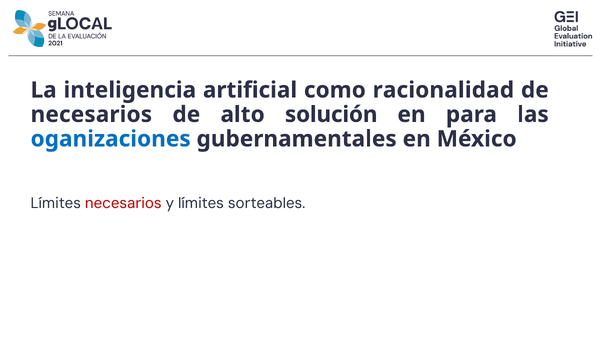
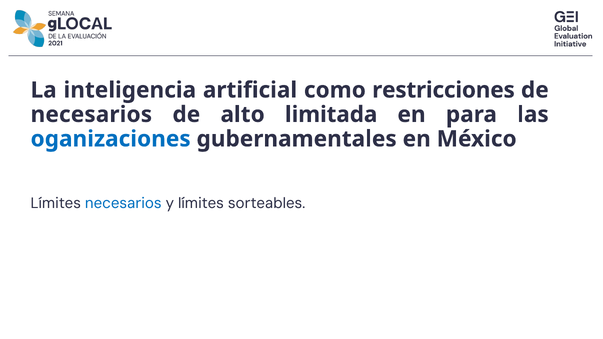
racionalidad: racionalidad -> restricciones (444, 90)
solución: solución -> limitada (331, 115)
necesarios colour: red -> blue (123, 203)
